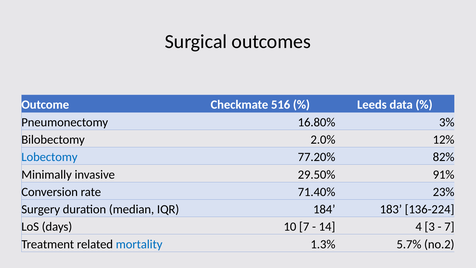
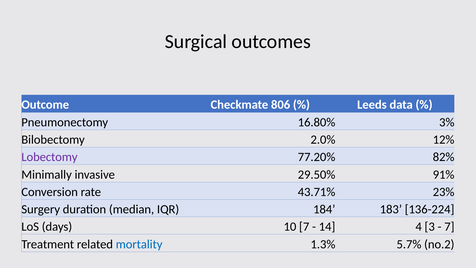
516: 516 -> 806 (281, 105)
Lobectomy colour: blue -> purple (49, 157)
71.40%: 71.40% -> 43.71% (317, 192)
